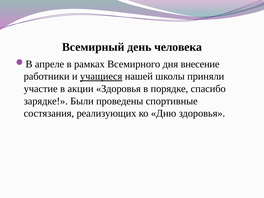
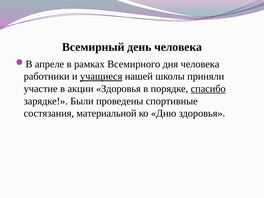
дня внесение: внесение -> человека (200, 64)
спасибо underline: none -> present (208, 89)
реализующих: реализующих -> материальной (106, 113)
